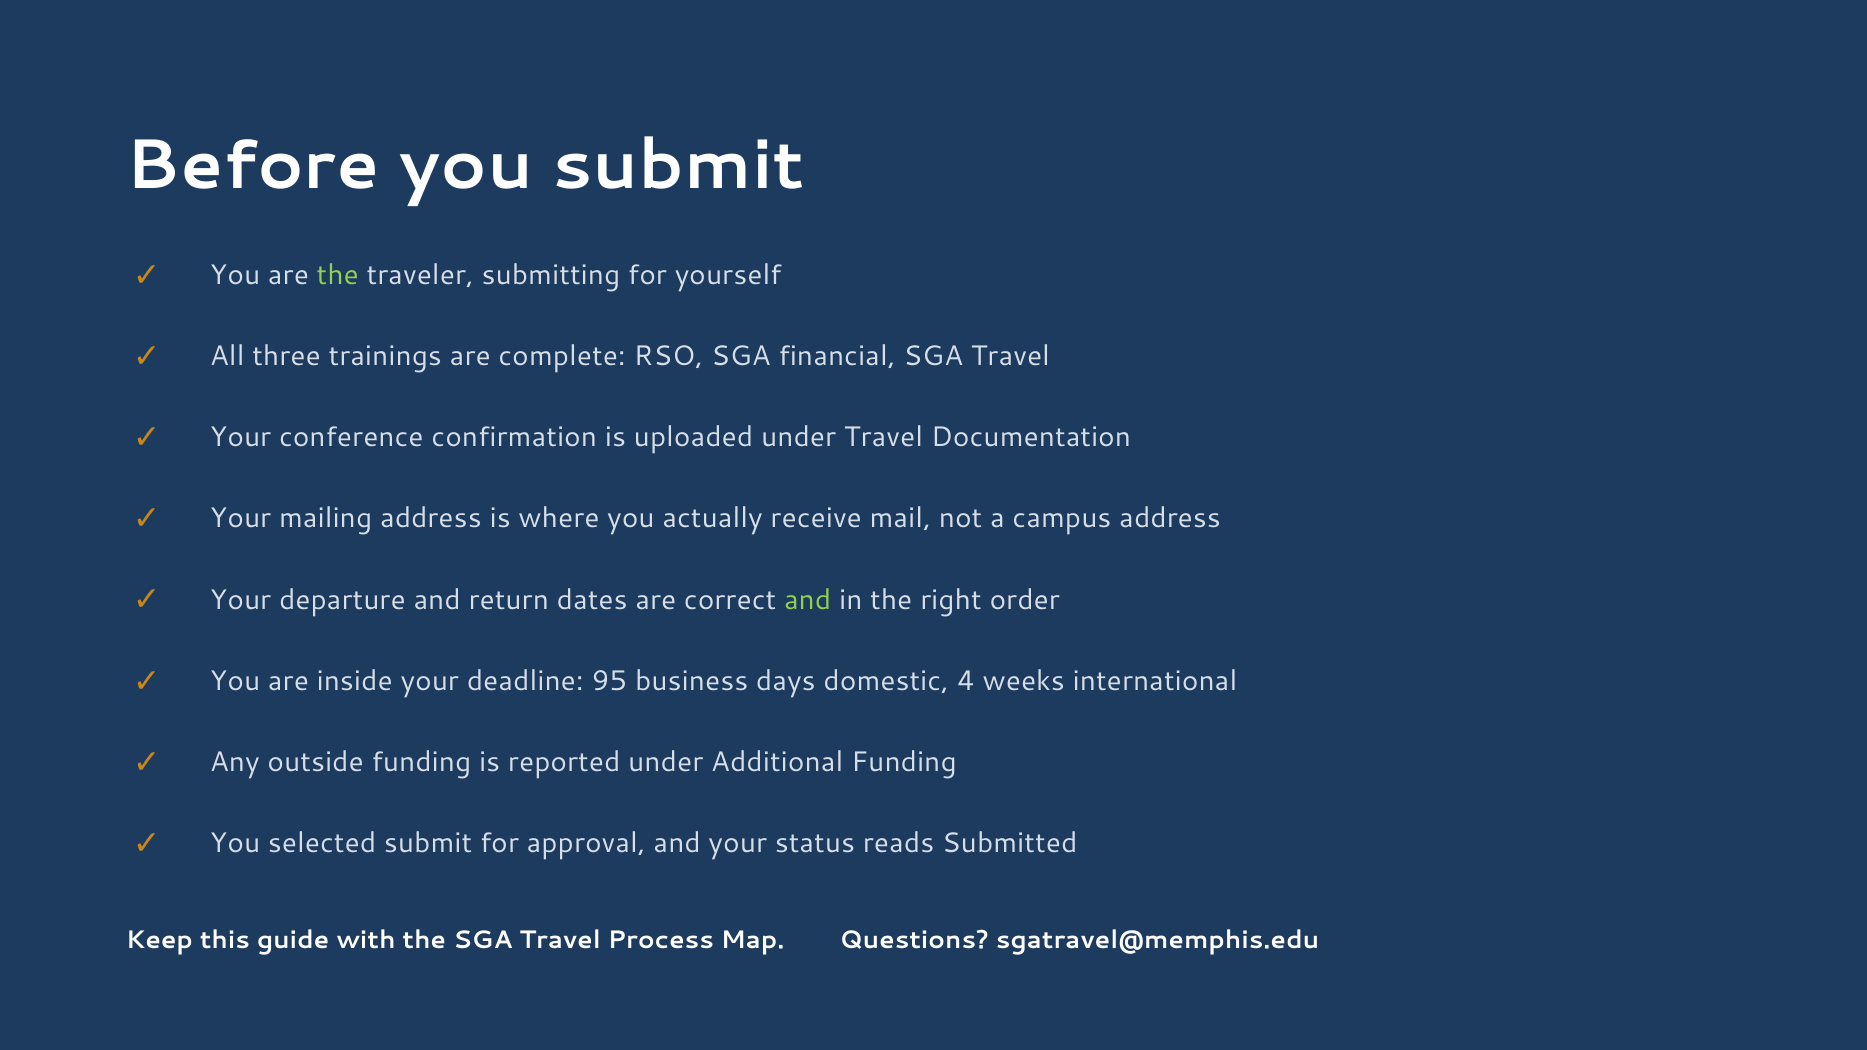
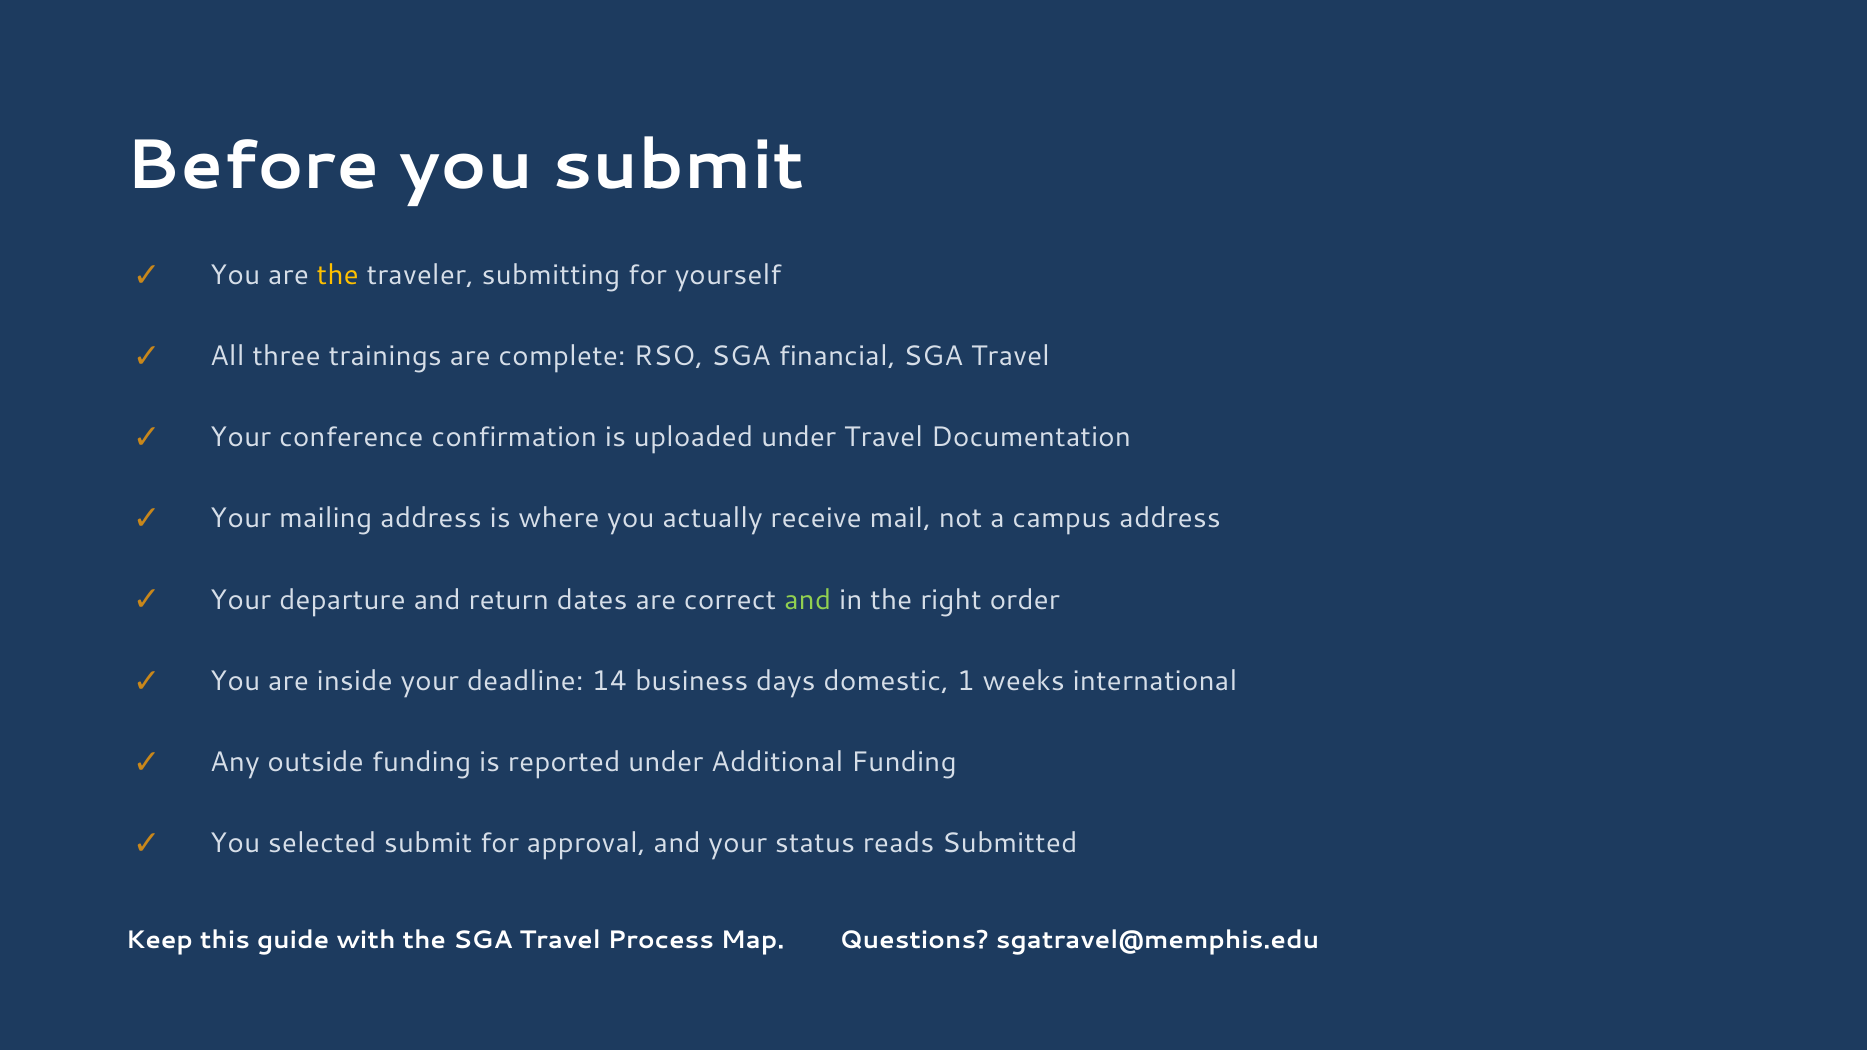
the colour: light green -> yellow (338, 275)
95: 95 -> 14 (609, 681)
4: 4 -> 1 (966, 681)
